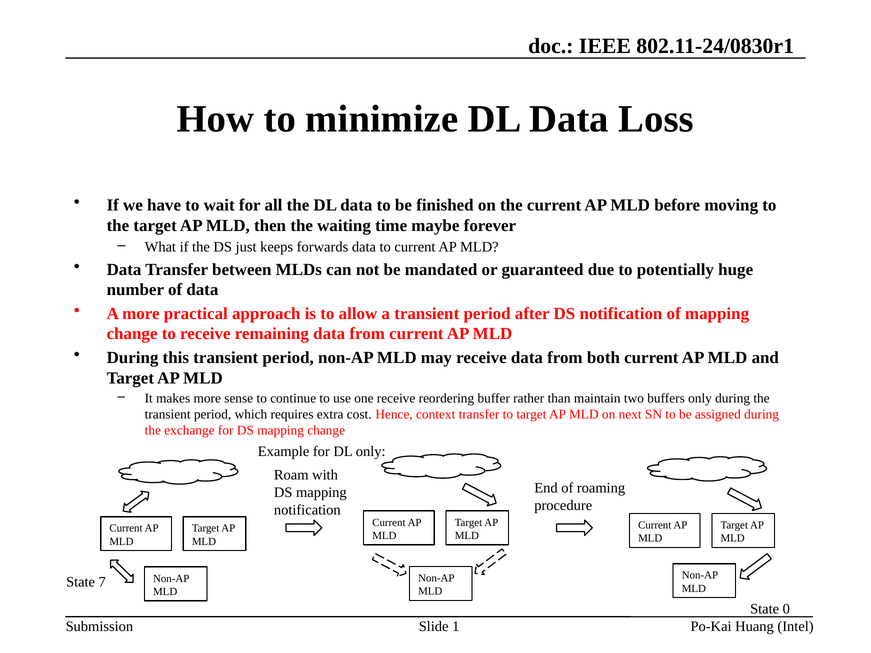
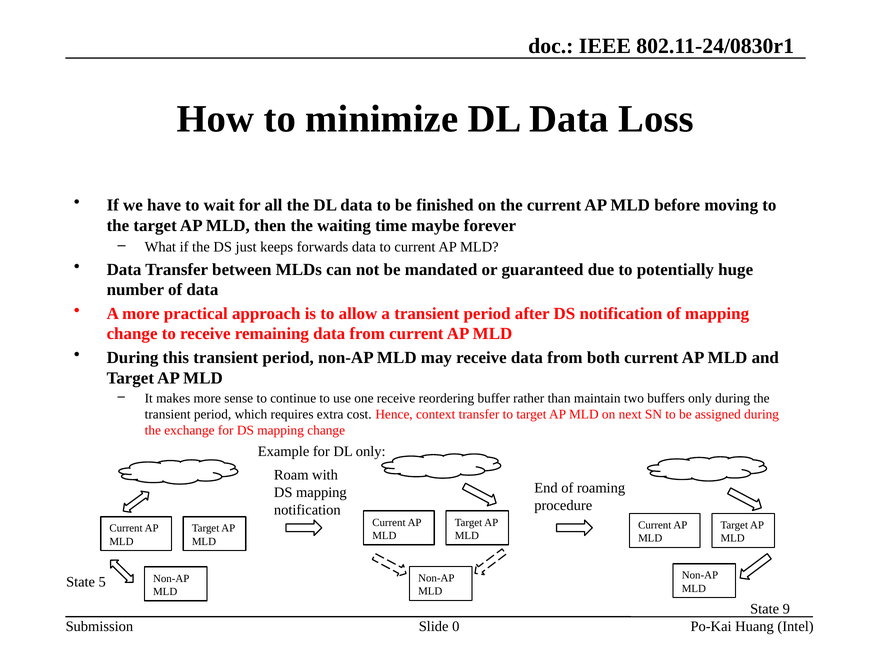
7: 7 -> 5 (102, 582)
0: 0 -> 9 (786, 609)
1: 1 -> 0 (456, 627)
